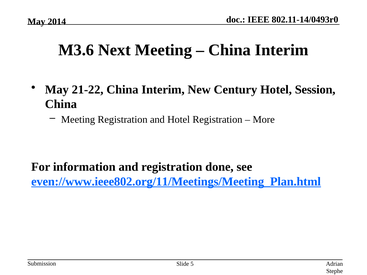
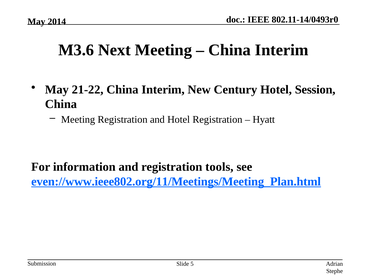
More: More -> Hyatt (264, 120)
done: done -> tools (219, 167)
